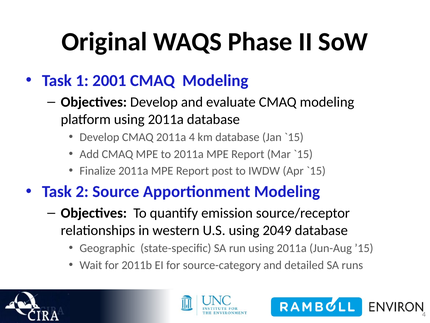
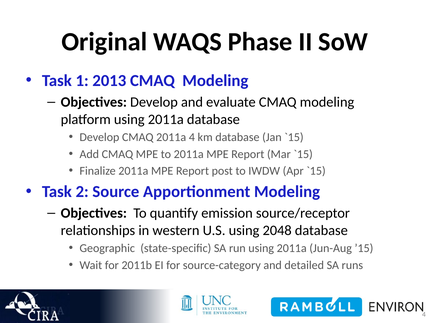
2001: 2001 -> 2013 (109, 81)
2049: 2049 -> 2048 (277, 230)
